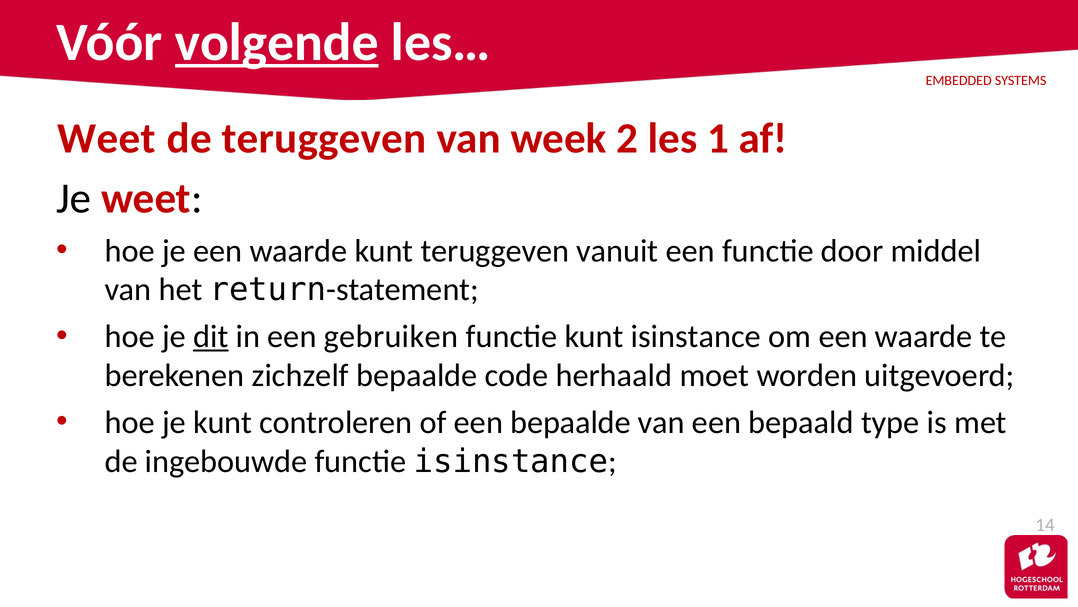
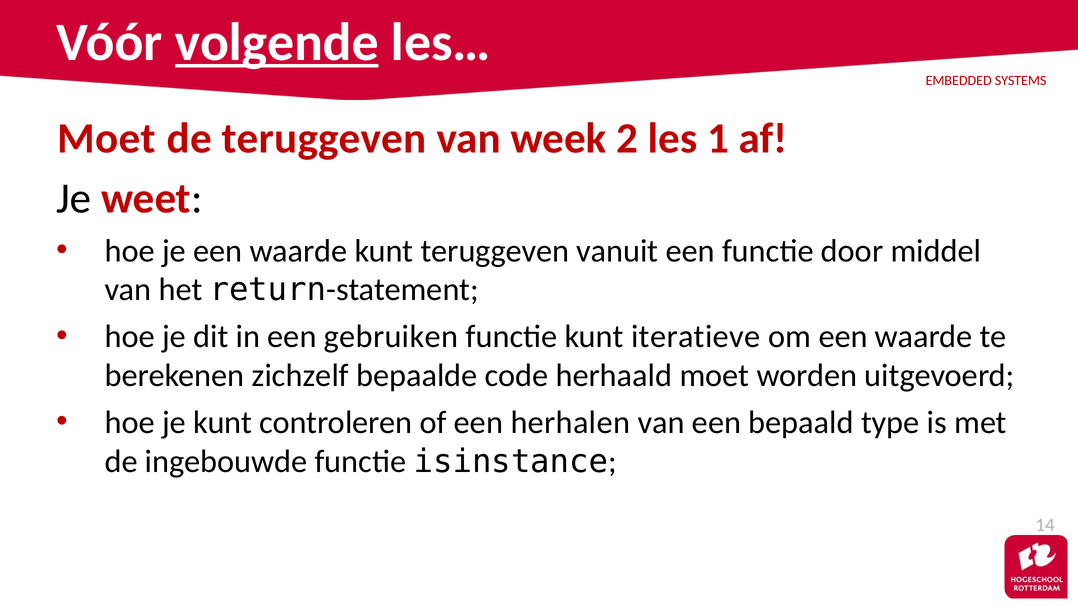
Weet: Weet -> Moet (106, 138)
dit underline: present -> none (211, 336)
kunt isinstance: isinstance -> iteratieve (696, 336)
een bepaalde: bepaalde -> herhalen (570, 422)
